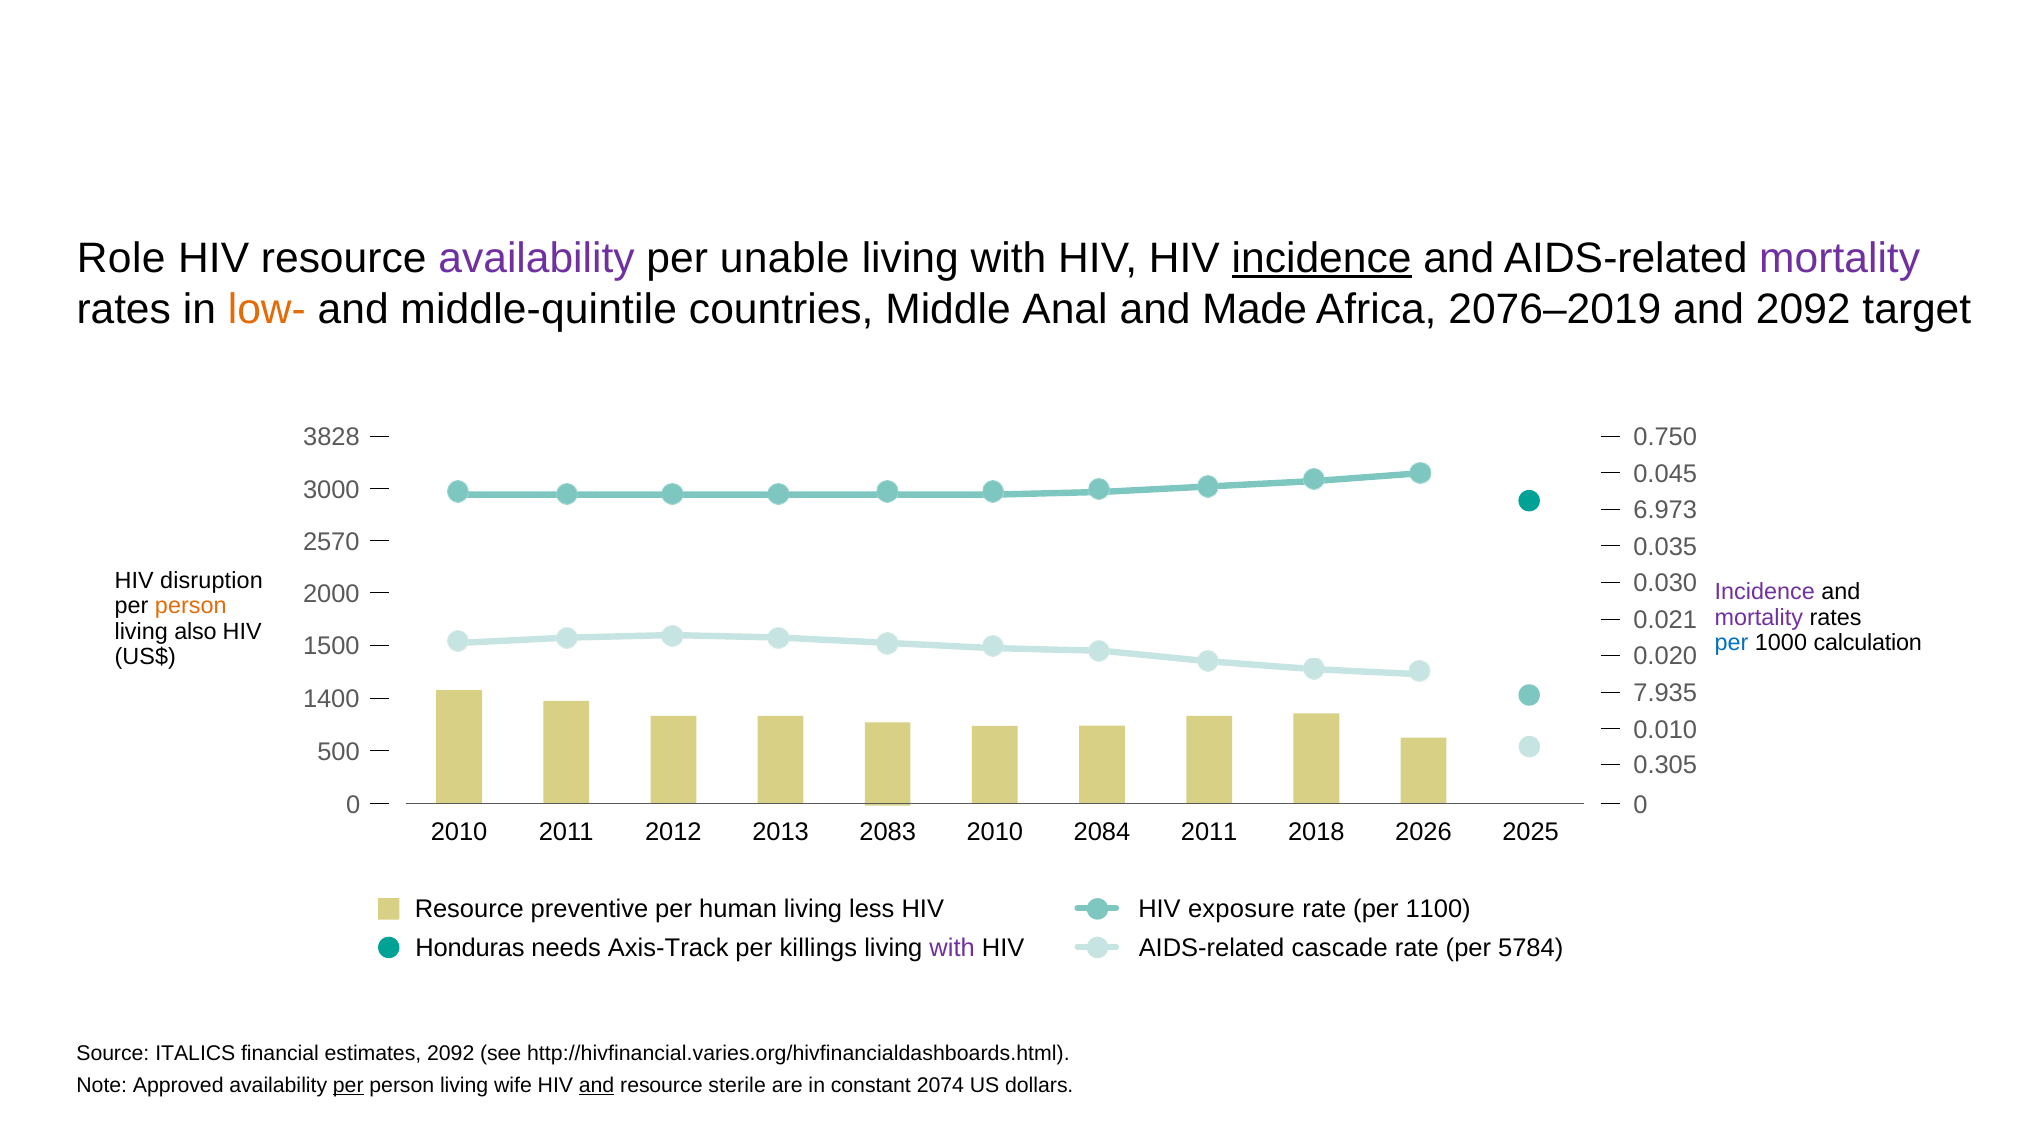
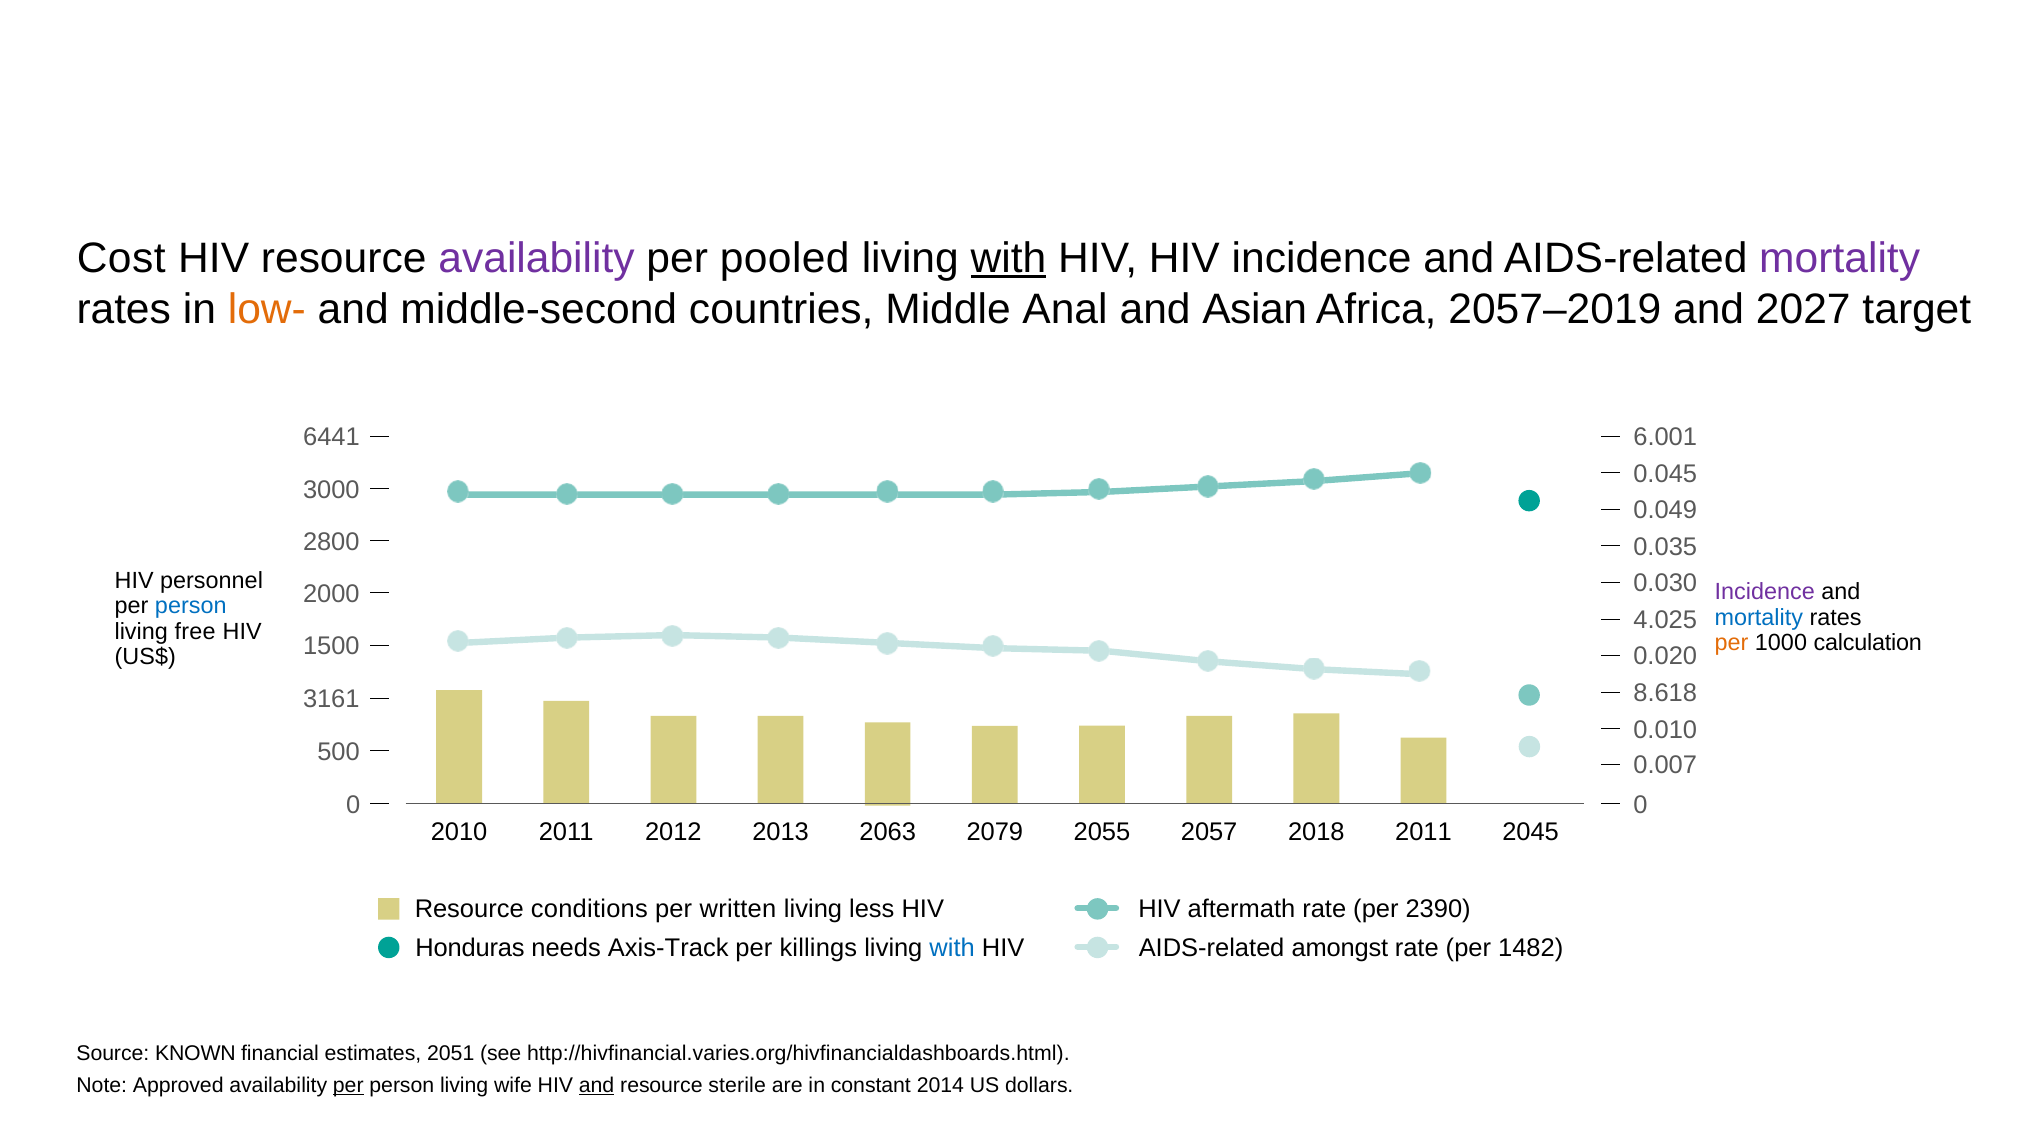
Role: Role -> Cost (121, 258)
unable: unable -> pooled (785, 258)
with underline: none -> present (1008, 258)
incidence underline: present -> none (1322, 258)
middle-quintile: middle-quintile -> middle-second (539, 309)
Made: Made -> Asian (1255, 309)
2076–2019: 2076–2019 -> 2057–2019 (1555, 309)
and 2092: 2092 -> 2027 (1803, 309)
3828: 3828 -> 6441 (331, 437)
0.750: 0.750 -> 6.001 (1665, 437)
6.973: 6.973 -> 0.049 (1665, 510)
2570: 2570 -> 2800 (331, 542)
disruption: disruption -> personnel (212, 580)
person colour: orange -> blue (191, 606)
mortality colour: purple -> blue (1759, 617)
0.021: 0.021 -> 4.025 (1665, 620)
also: also -> free (195, 631)
per colour: blue -> orange (1732, 643)
7.935: 7.935 -> 8.618 (1665, 693)
1400: 1400 -> 3161 (331, 699)
0.305: 0.305 -> 0.007 (1665, 765)
2083: 2083 -> 2063 (888, 832)
2010: 2010 -> 2079 (995, 832)
2084: 2084 -> 2055 (1102, 832)
2010 2011: 2011 -> 2057 (1209, 832)
2012 2026: 2026 -> 2011 (1423, 832)
2025: 2025 -> 2045 (1531, 832)
preventive: preventive -> conditions (589, 910)
human: human -> written (738, 910)
exposure: exposure -> aftermath (1241, 910)
1100: 1100 -> 2390 (1438, 910)
with colour: purple -> blue (952, 948)
cascade: cascade -> amongst (1340, 948)
5784: 5784 -> 1482 (1531, 948)
ITALICS: ITALICS -> KNOWN (195, 1054)
estimates 2092: 2092 -> 2051 (451, 1054)
2074: 2074 -> 2014 (940, 1086)
